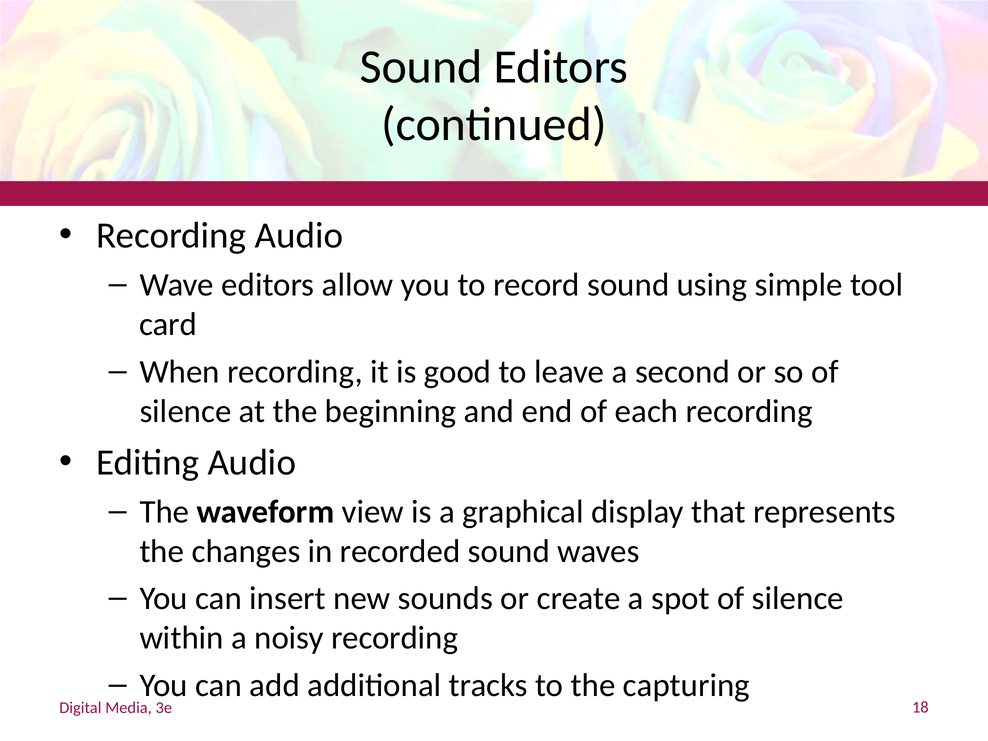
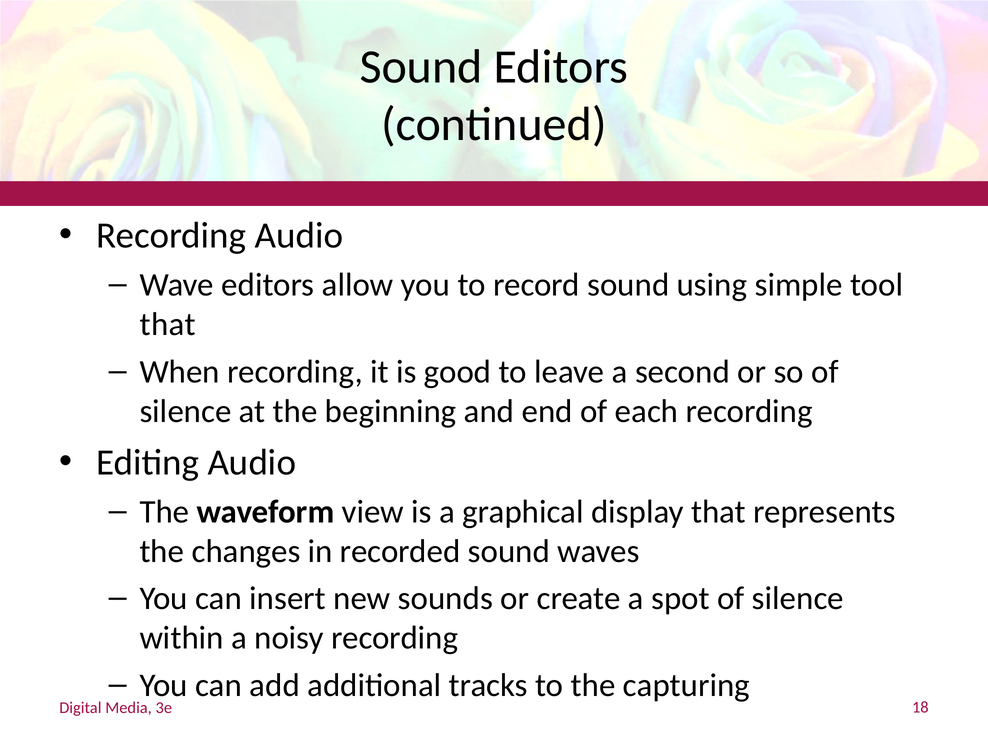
card: card -> that (168, 325)
